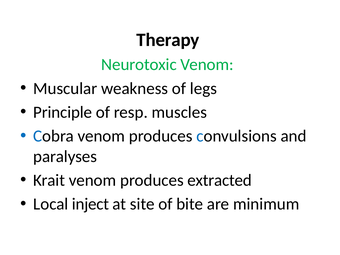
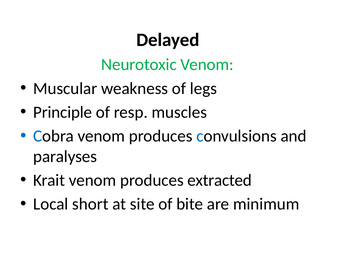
Therapy: Therapy -> Delayed (168, 40)
inject: inject -> short (90, 204)
